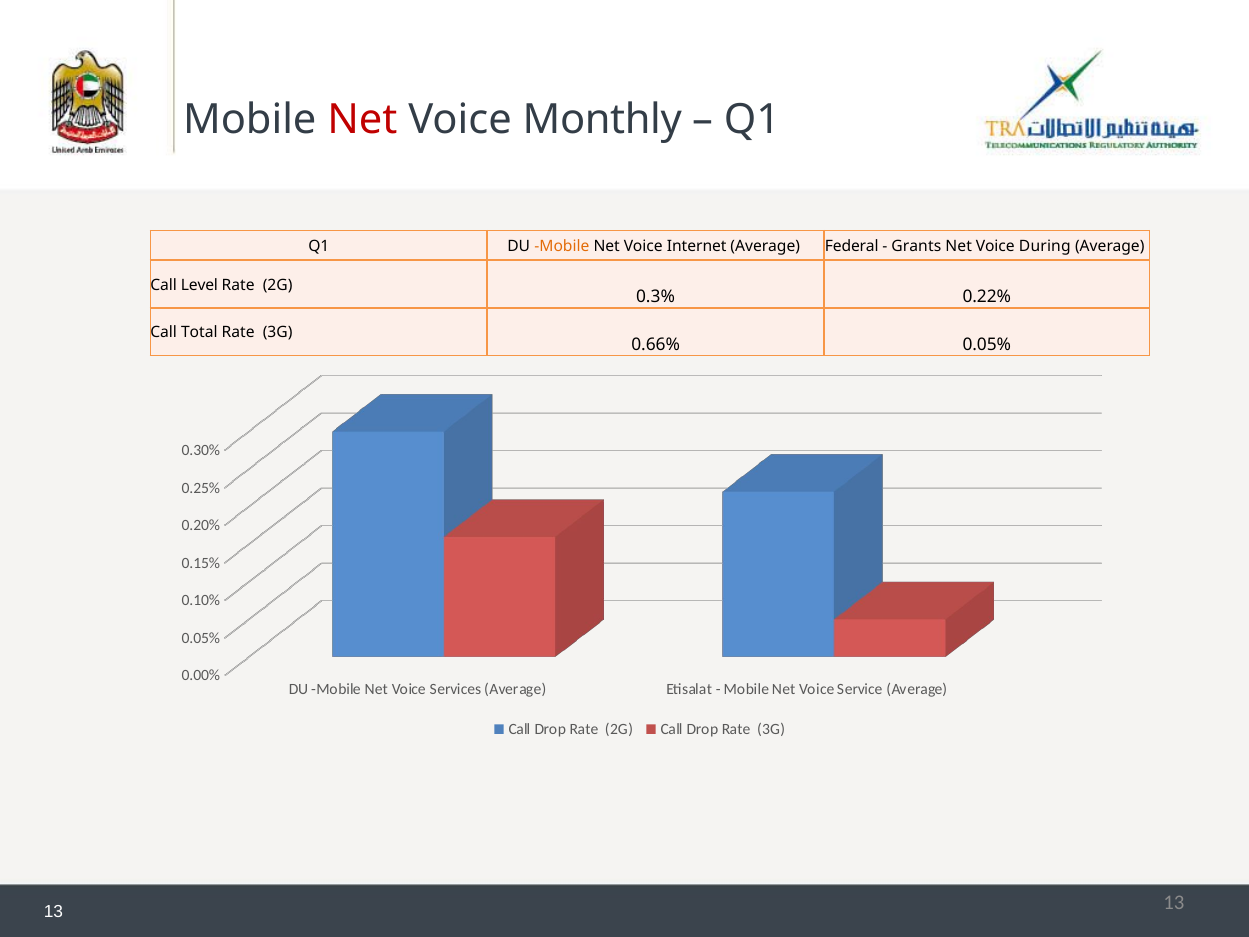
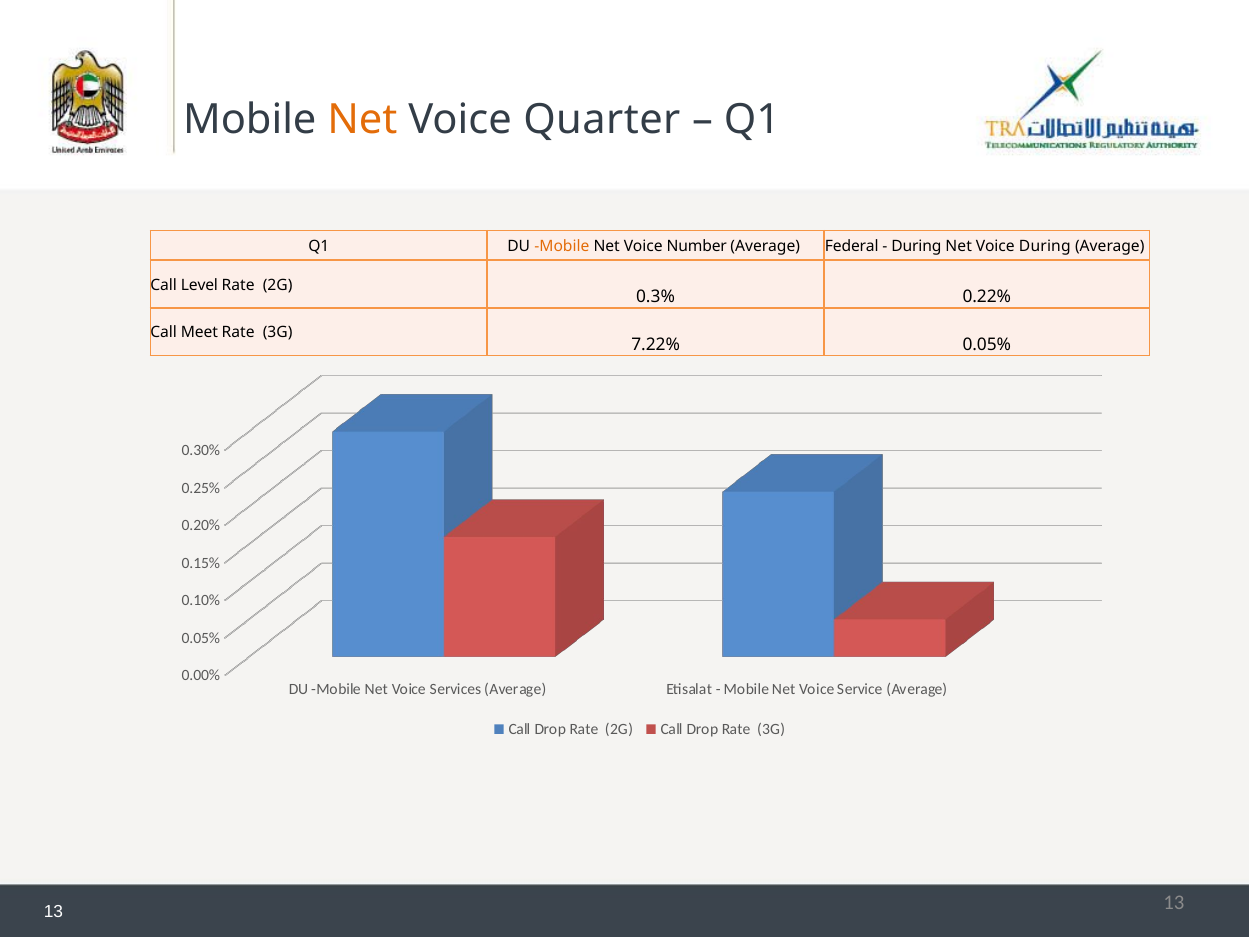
Net colour: red -> orange (362, 120)
Monthly: Monthly -> Quarter (602, 120)
Internet: Internet -> Number (697, 246)
Grants: Grants -> During (916, 246)
Total: Total -> Meet (199, 333)
0.66%: 0.66% -> 7.22% (656, 345)
